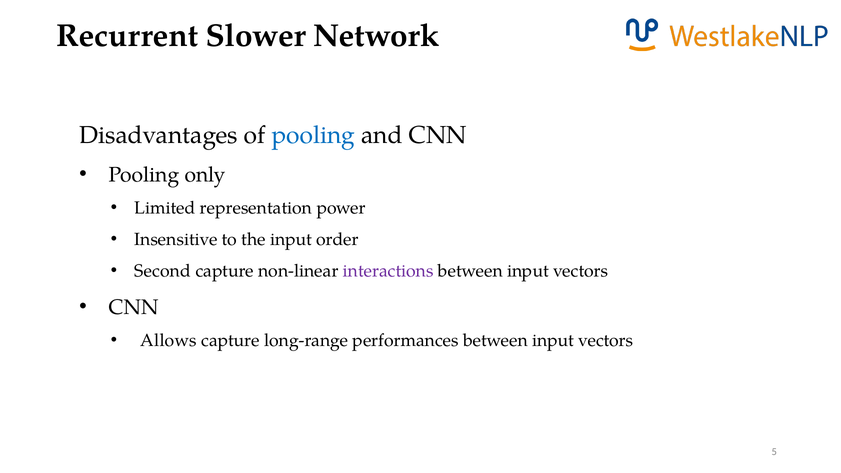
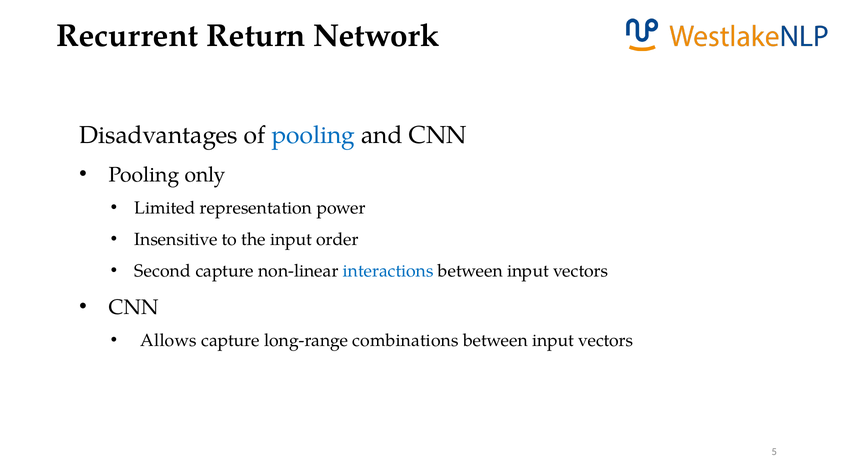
Slower: Slower -> Return (256, 36)
interactions colour: purple -> blue (388, 271)
performances: performances -> combinations (406, 341)
